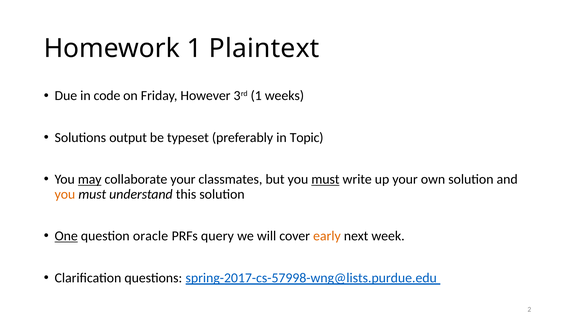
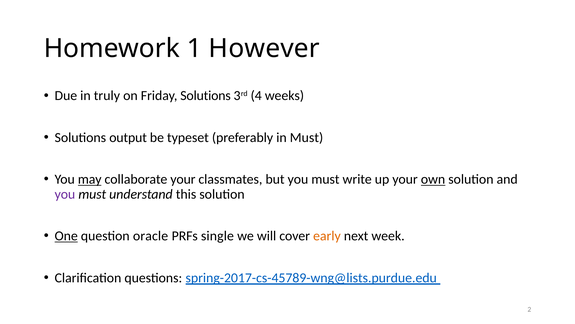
Plaintext: Plaintext -> However (264, 48)
code: code -> truly (107, 96)
Friday However: However -> Solutions (206, 96)
3rd 1: 1 -> 4 (256, 96)
in Topic: Topic -> Must (307, 137)
must underline: present -> none (325, 179)
own underline: none -> present (433, 179)
you colour: orange -> purple (65, 194)
query: query -> single (217, 236)
spring-2017-cs-57998-wng@lists.purdue.edu: spring-2017-cs-57998-wng@lists.purdue.edu -> spring-2017-cs-45789-wng@lists.purdue.edu (311, 278)
